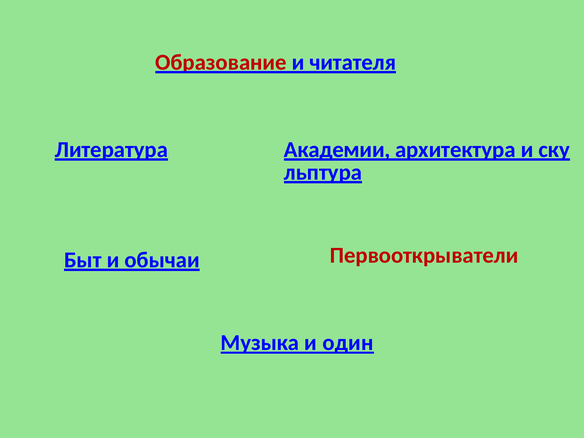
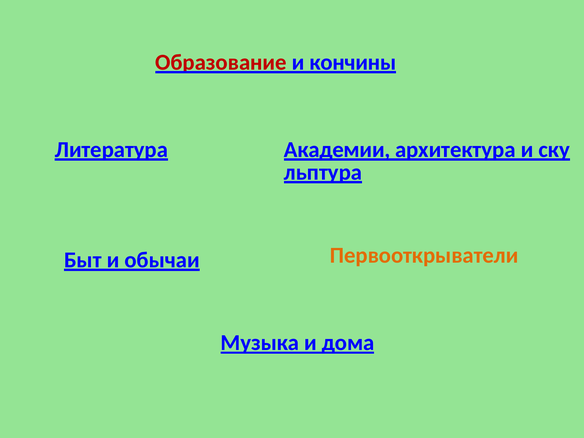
читателя: читателя -> кончины (353, 62)
Первооткрыватели colour: red -> orange (424, 255)
один: один -> дома (348, 343)
